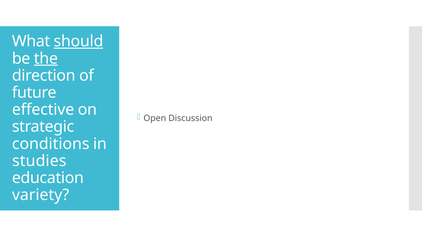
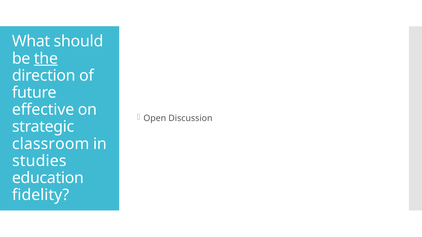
should underline: present -> none (78, 41)
conditions: conditions -> classroom (51, 144)
variety: variety -> fidelity (41, 195)
